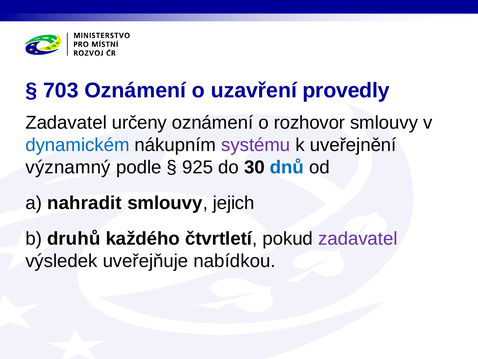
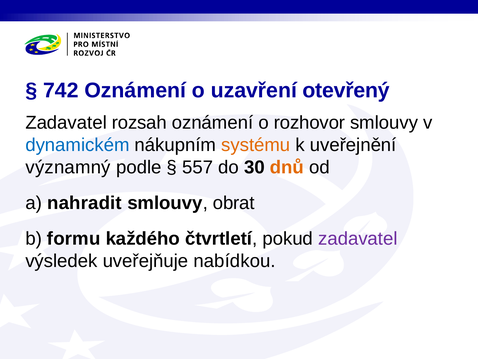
703: 703 -> 742 (61, 90)
provedly: provedly -> otevřený (346, 90)
určeny: určeny -> rozsah (139, 123)
systému colour: purple -> orange (256, 145)
925: 925 -> 557 (198, 167)
dnů colour: blue -> orange (287, 167)
jejich: jejich -> obrat (234, 203)
druhů: druhů -> formu (74, 238)
